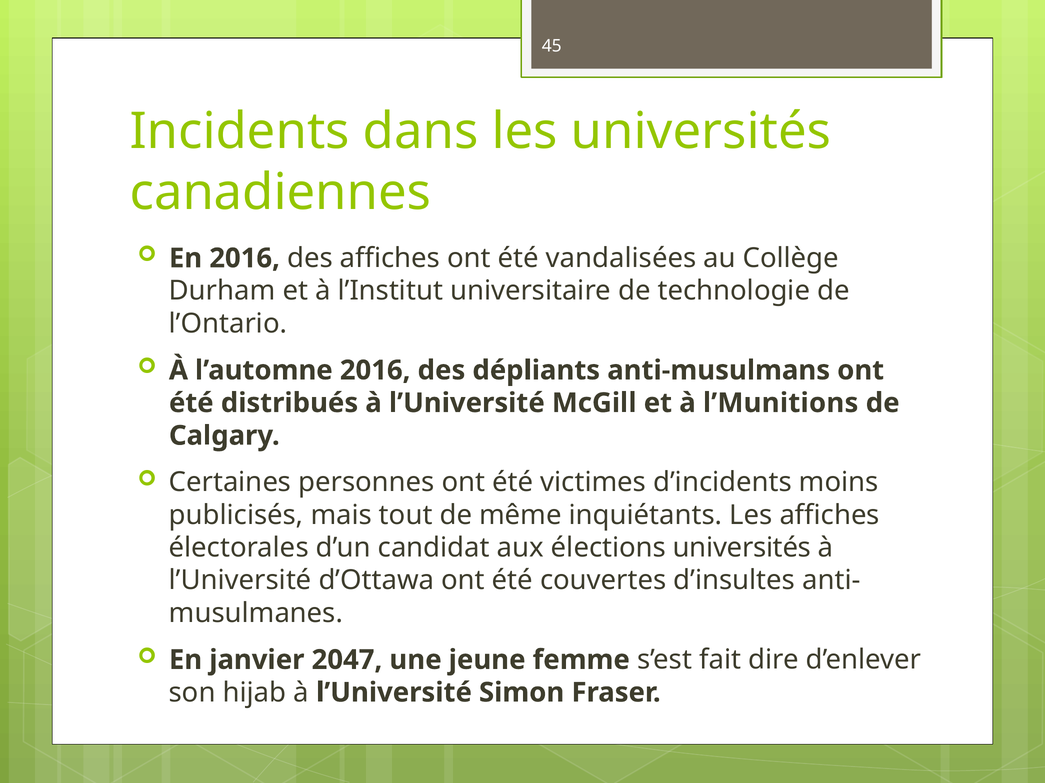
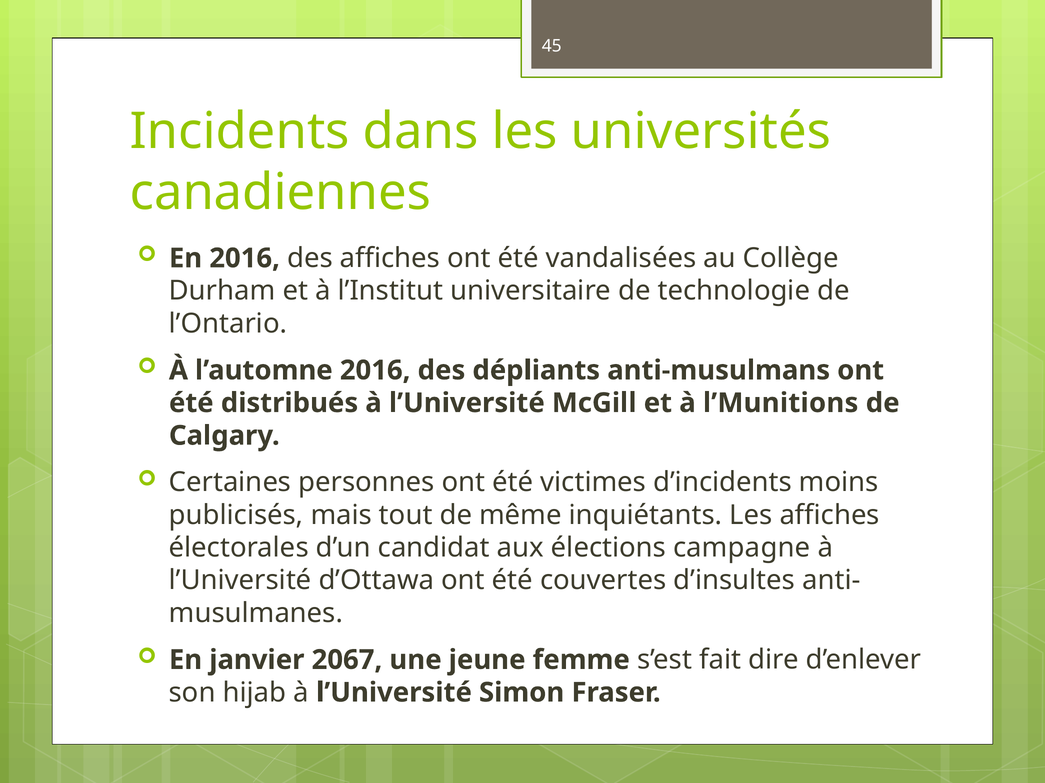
élections universités: universités -> campagne (742, 548)
2047: 2047 -> 2067 (347, 660)
